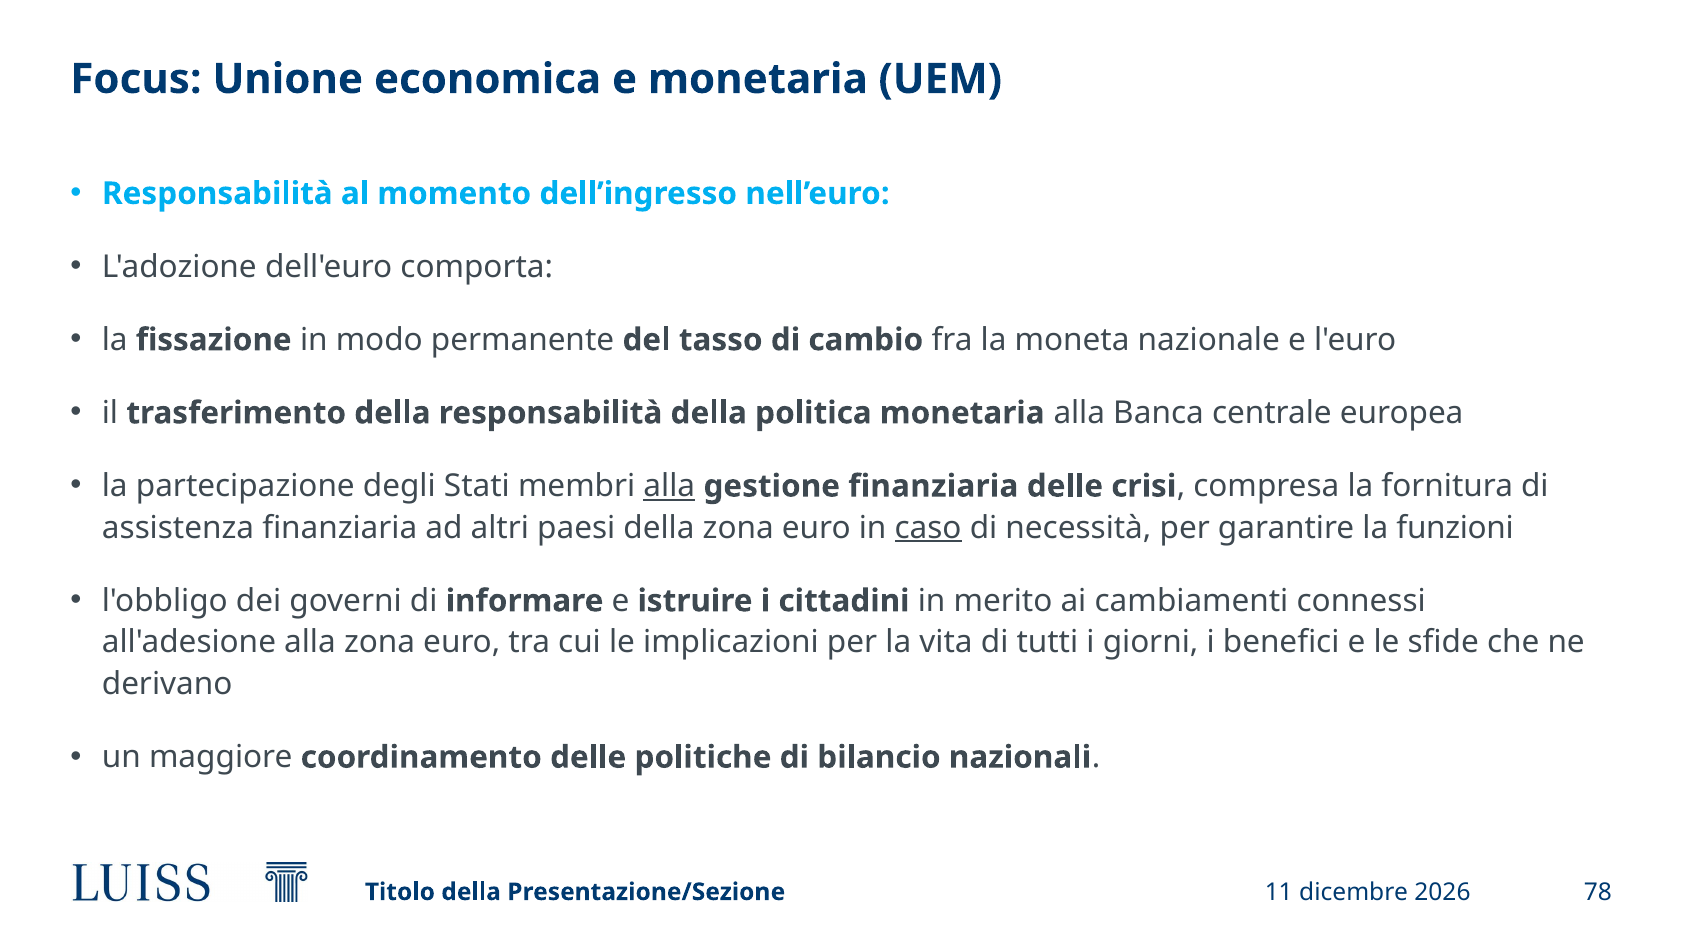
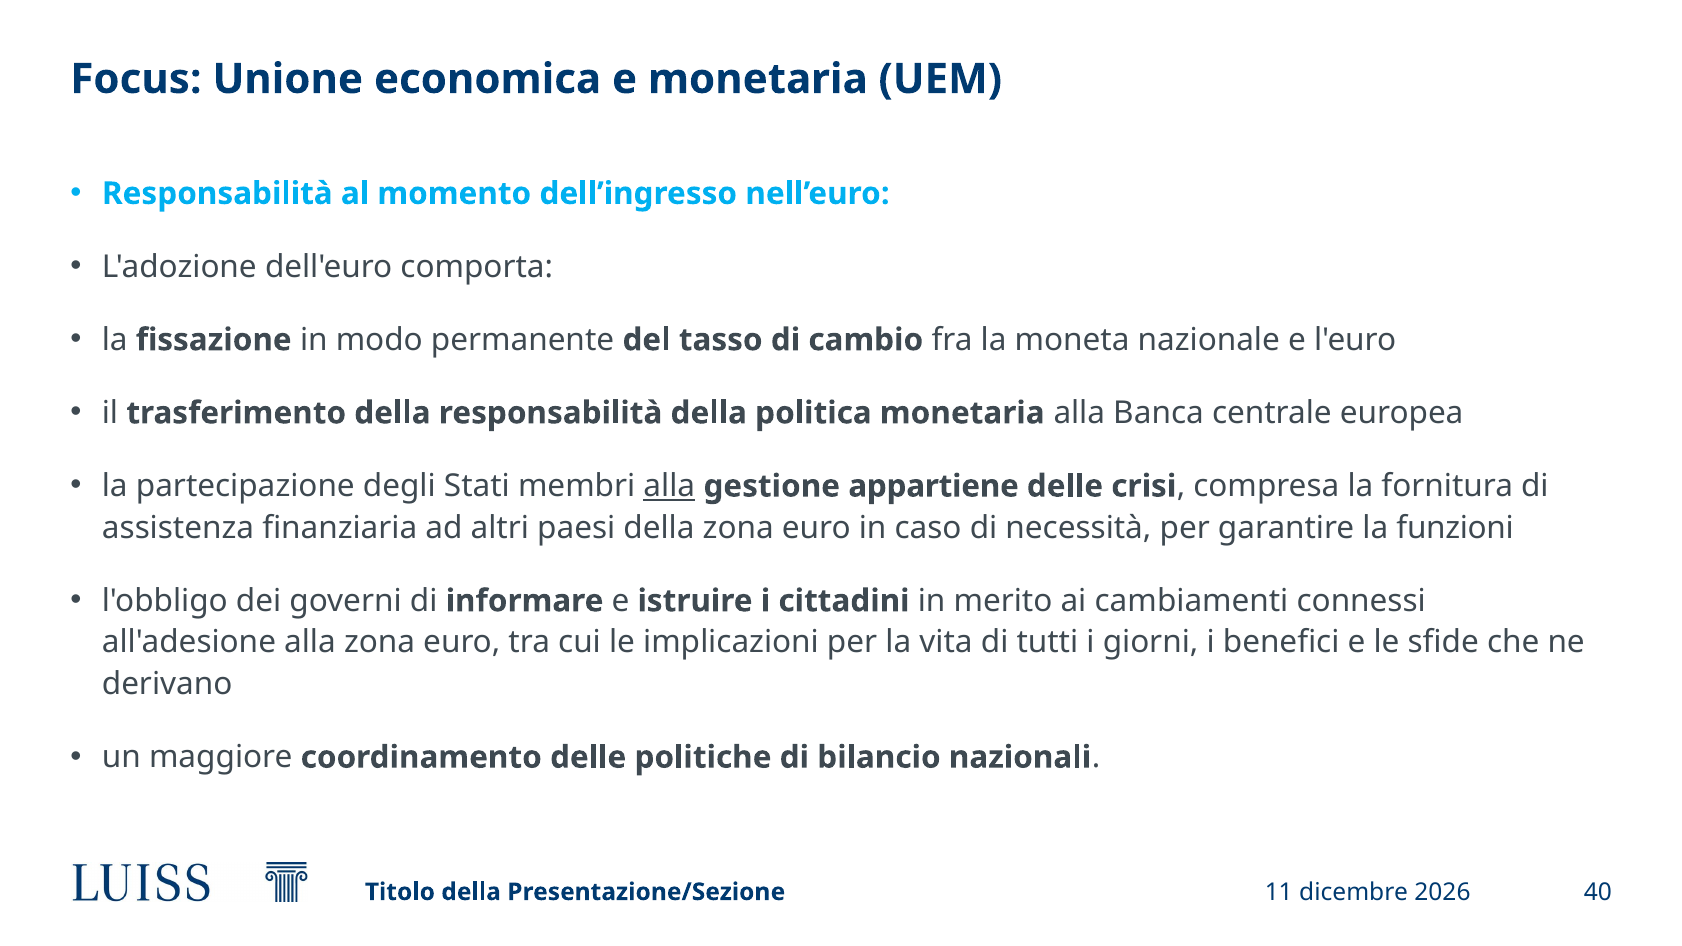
gestione finanziaria: finanziaria -> appartiene (934, 486)
caso underline: present -> none (928, 528)
78: 78 -> 40 (1598, 892)
